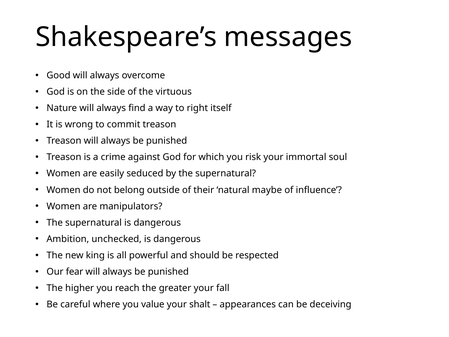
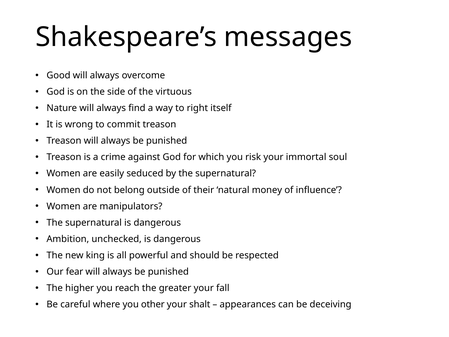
maybe: maybe -> money (267, 190)
value: value -> other (153, 304)
